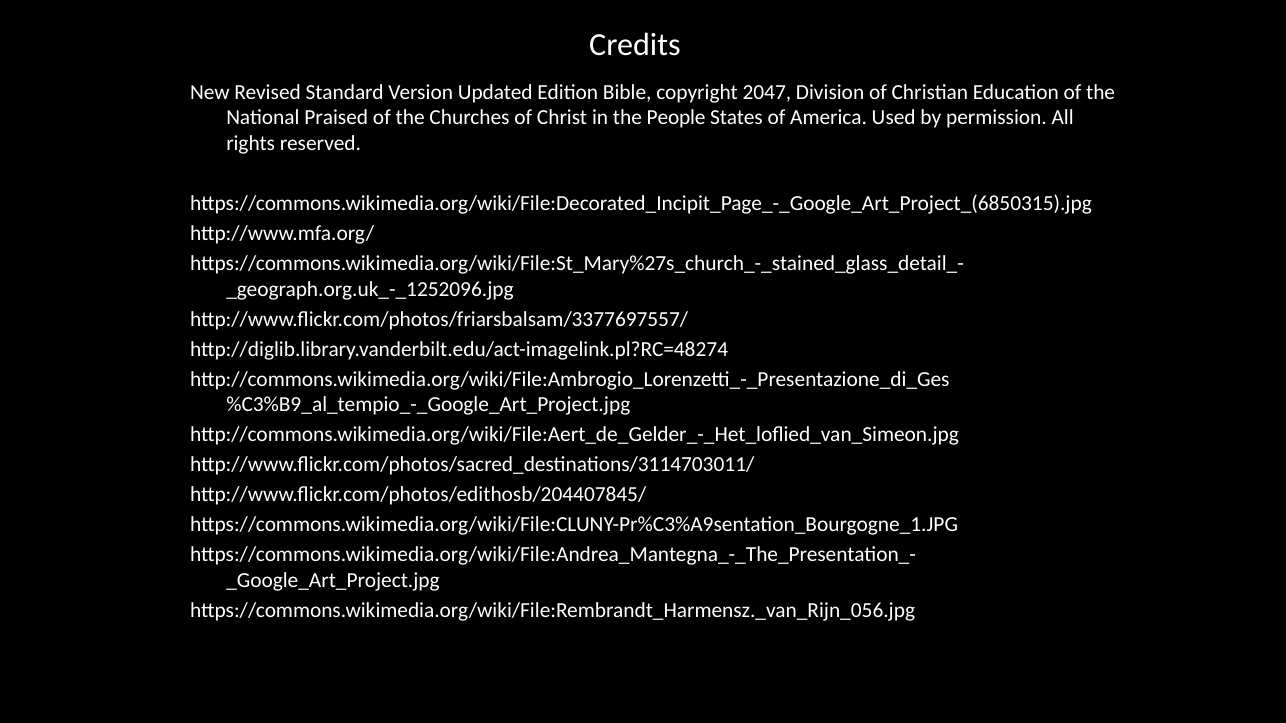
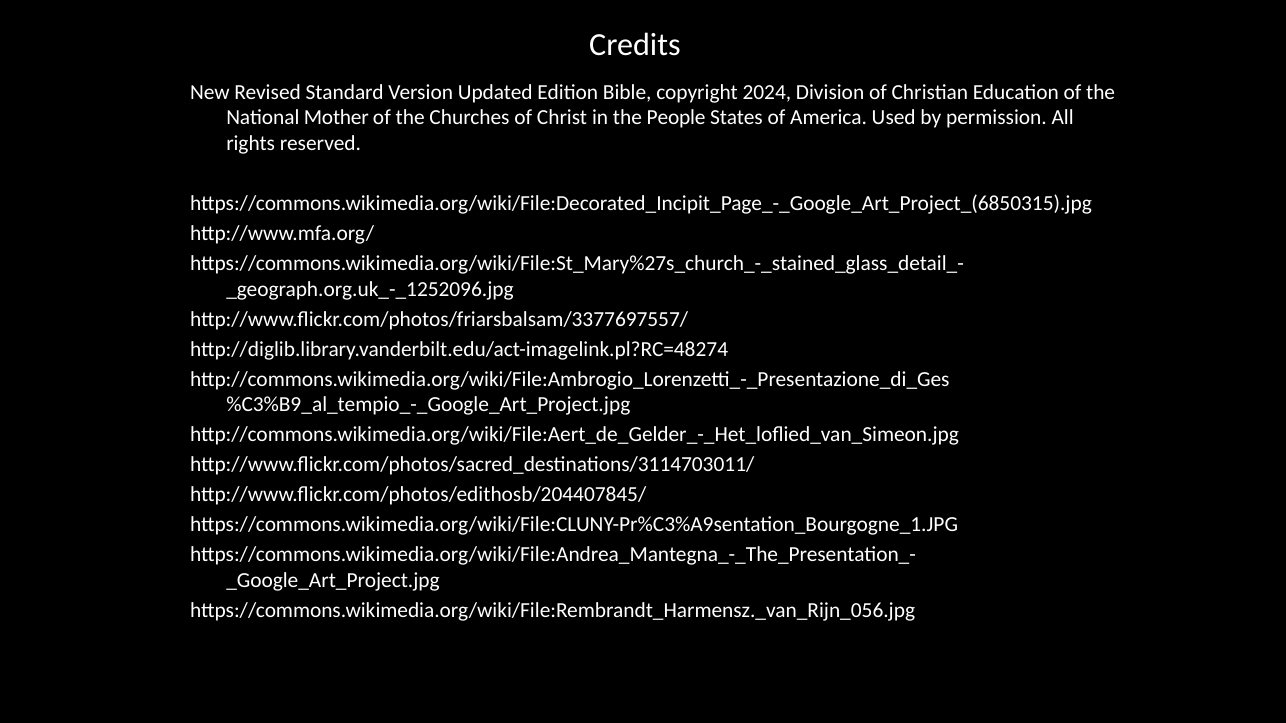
2047: 2047 -> 2024 (767, 92)
Praised: Praised -> Mother (336, 118)
